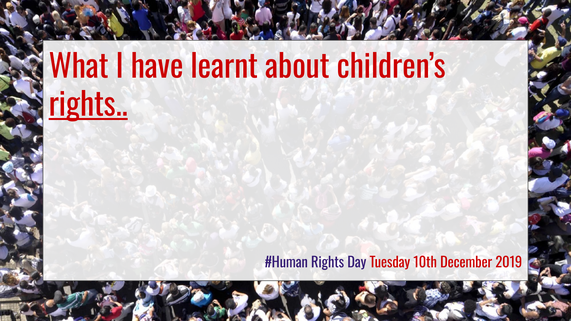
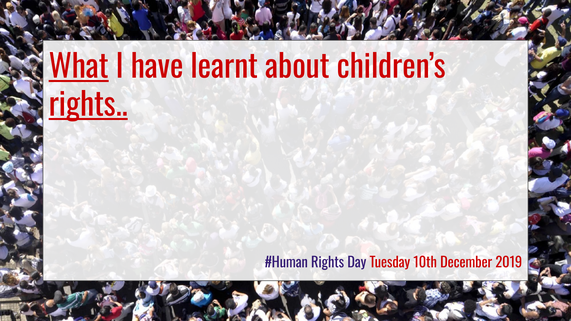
What underline: none -> present (79, 67)
